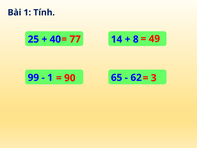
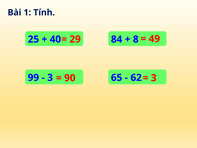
77: 77 -> 29 (75, 39)
14: 14 -> 84 (117, 39)
1: 1 -> 3 (50, 78)
